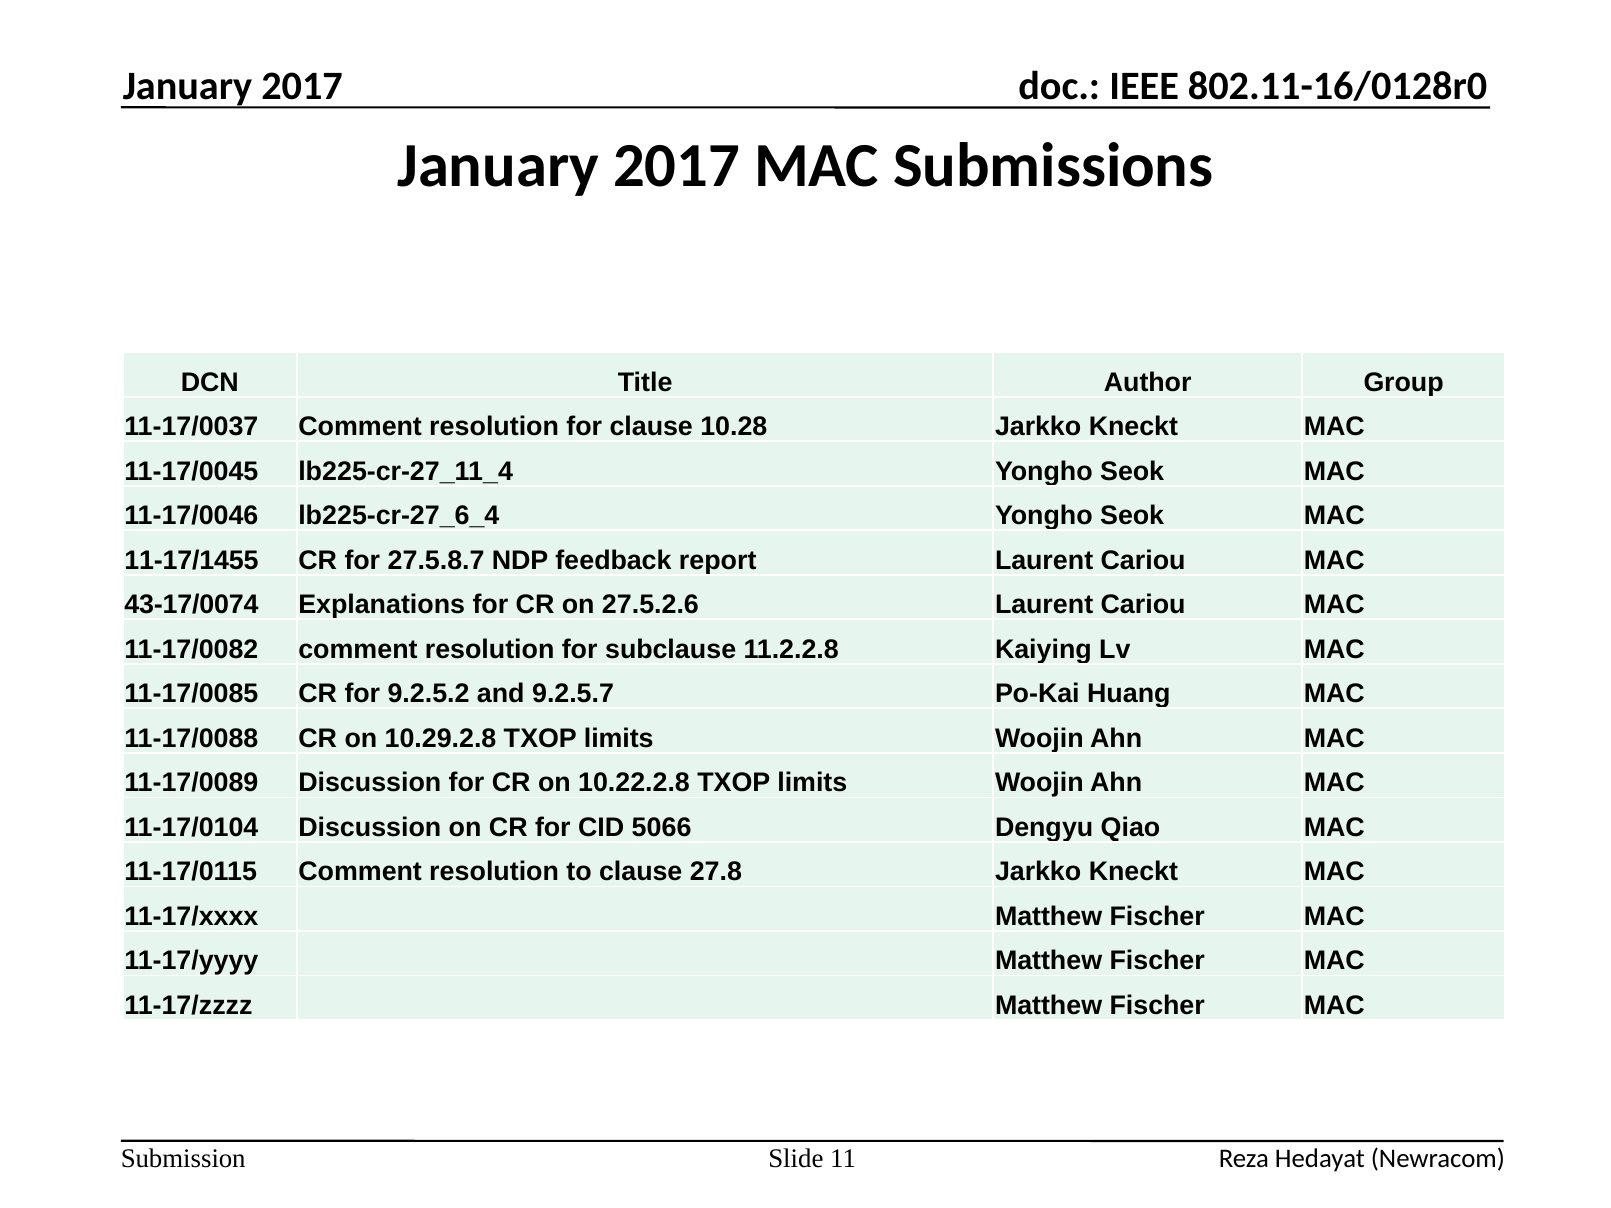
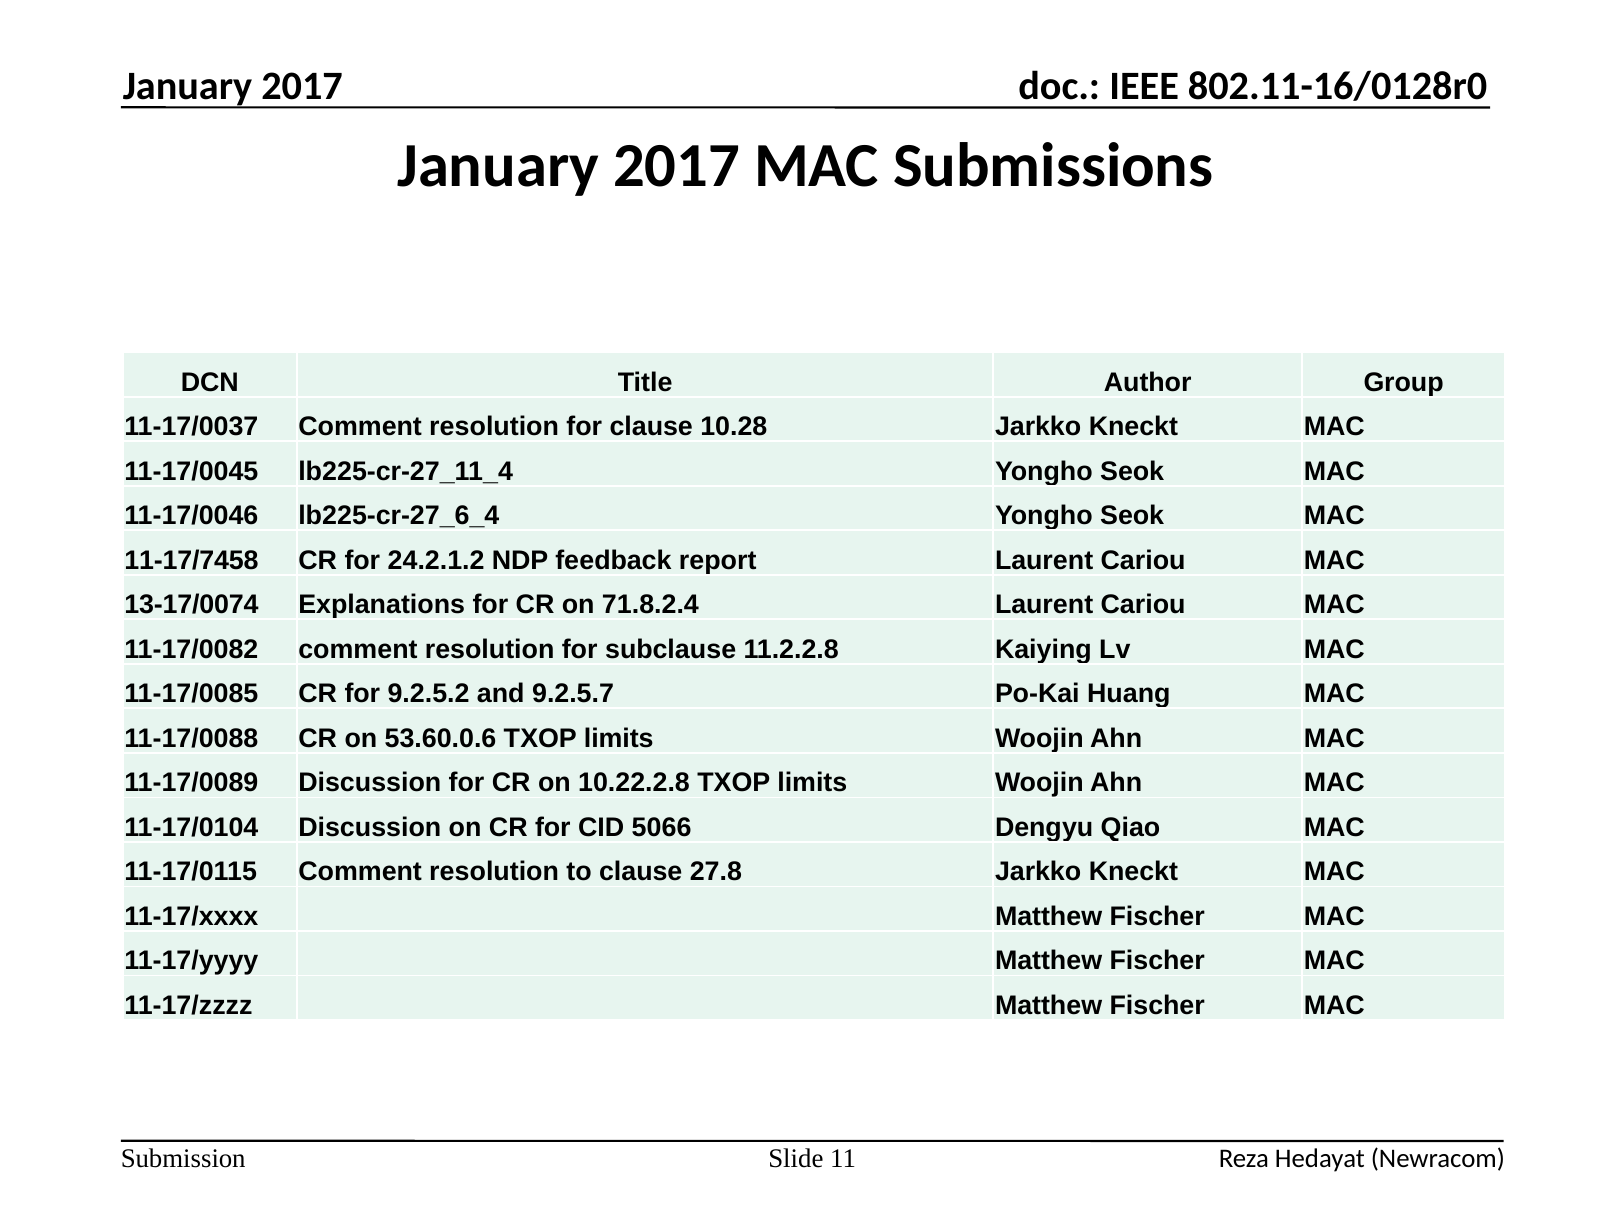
11-17/1455: 11-17/1455 -> 11-17/7458 (191, 561)
27.5.8.7: 27.5.8.7 -> 24.2.1.2 (436, 561)
43-17/0074: 43-17/0074 -> 13-17/0074 (191, 605)
27.5.2.6: 27.5.2.6 -> 71.8.2.4 (650, 605)
10.29.2.8: 10.29.2.8 -> 53.60.0.6 (441, 739)
